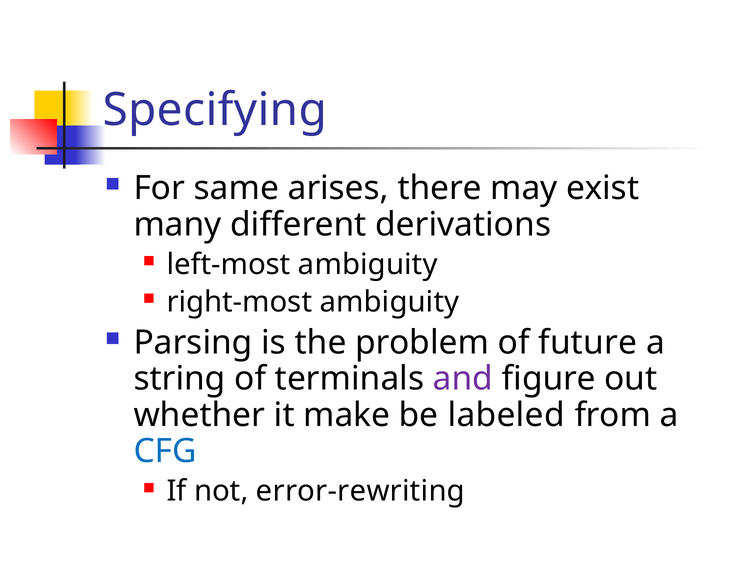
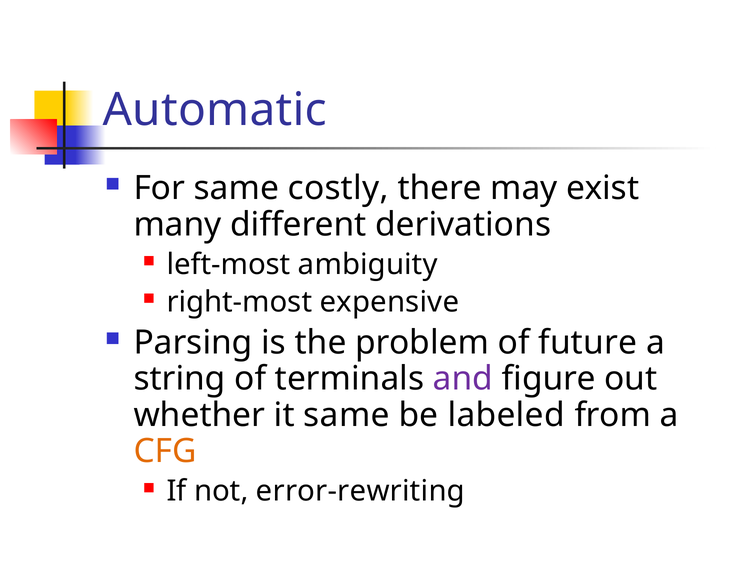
Specifying: Specifying -> Automatic (215, 110)
arises: arises -> costly (338, 188)
right-most ambiguity: ambiguity -> expensive (389, 302)
it make: make -> same (347, 415)
CFG colour: blue -> orange (165, 452)
